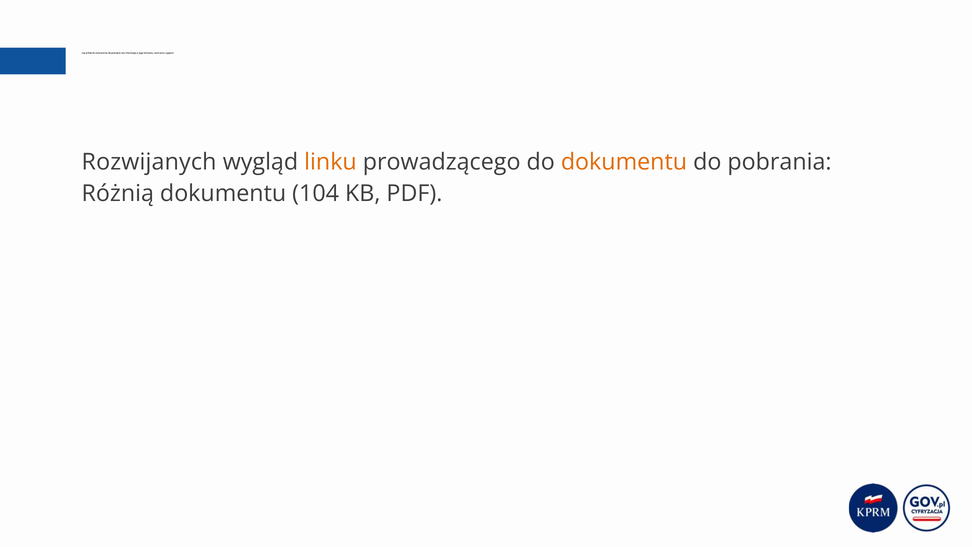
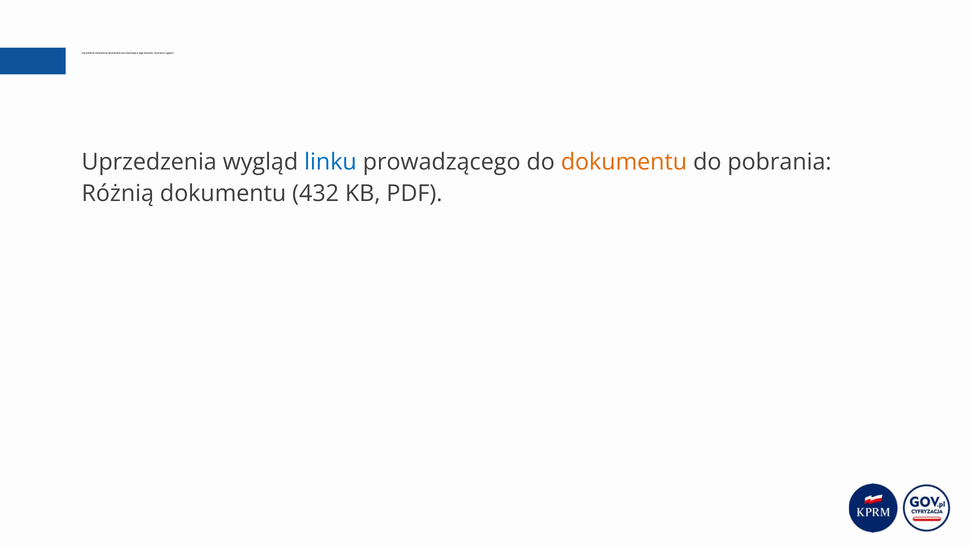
Rozwijanych: Rozwijanych -> Uprzedzenia (149, 162)
linku colour: orange -> blue (330, 162)
104: 104 -> 432 (316, 193)
